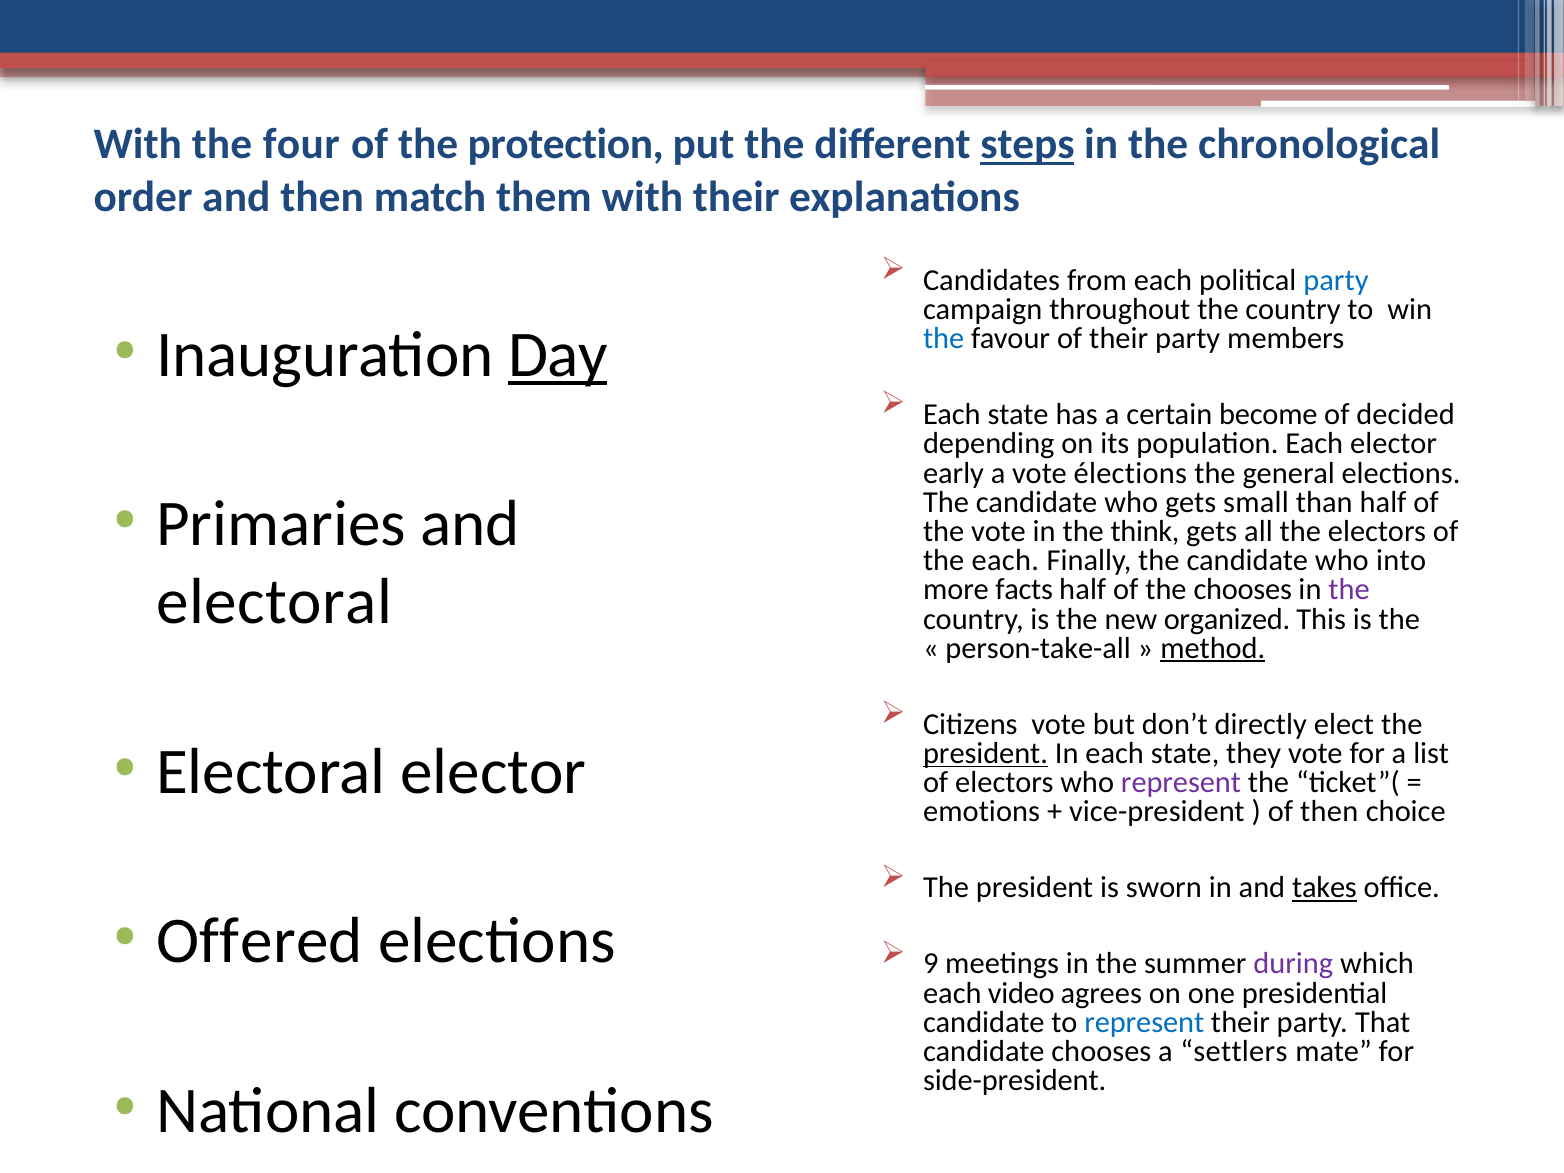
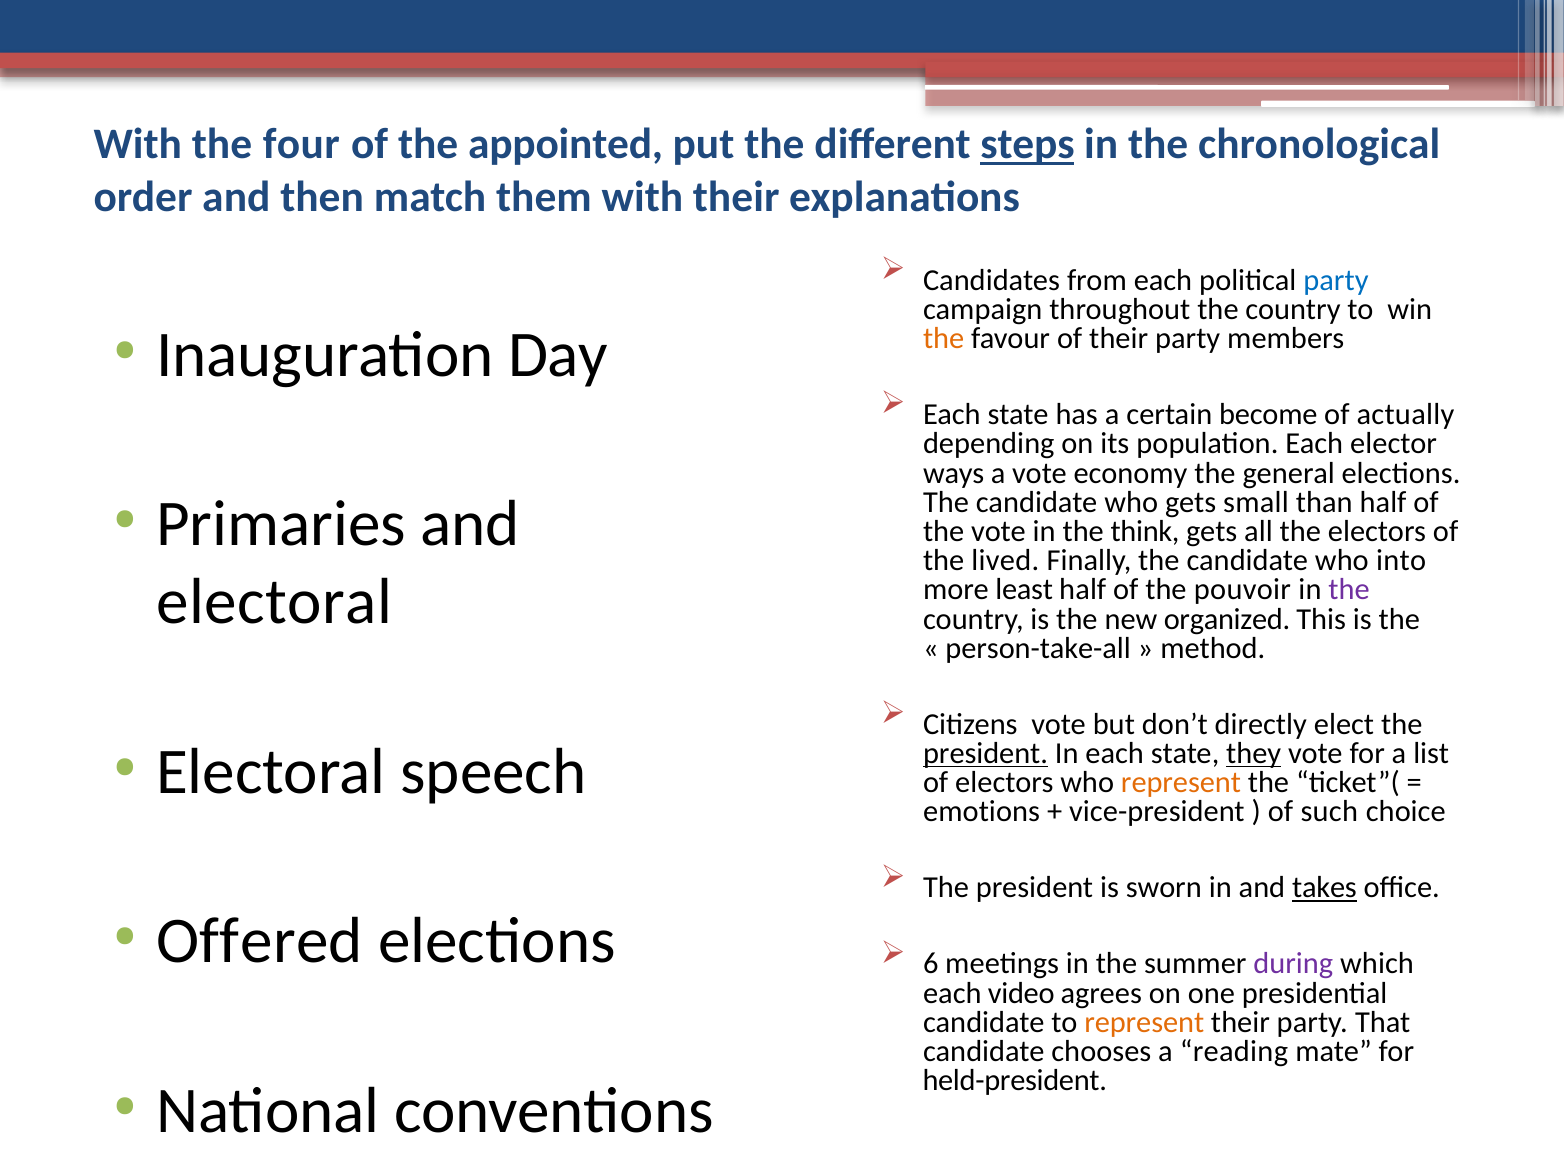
protection: protection -> appointed (566, 145)
the colour: blue -> orange (944, 339)
Day underline: present -> none (558, 355)
decided: decided -> actually (1405, 415)
early: early -> ways (954, 473)
élections: élections -> economy (1131, 473)
the each: each -> lived (1005, 561)
facts: facts -> least (1024, 590)
the chooses: chooses -> pouvoir (1242, 590)
method underline: present -> none (1213, 648)
they underline: none -> present (1254, 753)
Electoral elector: elector -> speech (493, 772)
represent colour: purple -> orange (1181, 783)
of then: then -> such (1329, 812)
9: 9 -> 6 (931, 964)
represent colour: blue -> orange (1144, 1022)
settlers: settlers -> reading (1234, 1051)
side-president: side-president -> held-president (1015, 1081)
